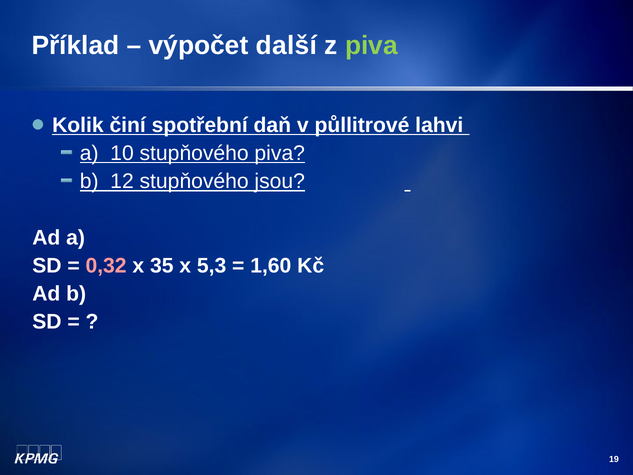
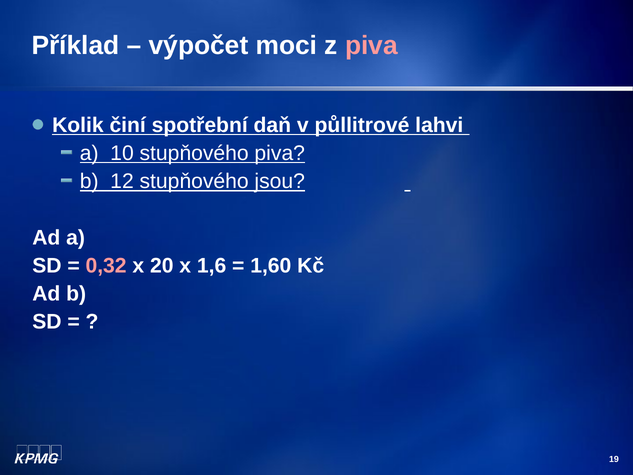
další: další -> moci (286, 46)
piva colour: light green -> pink (371, 46)
35: 35 -> 20 (162, 266)
5,3: 5,3 -> 1,6 (212, 266)
